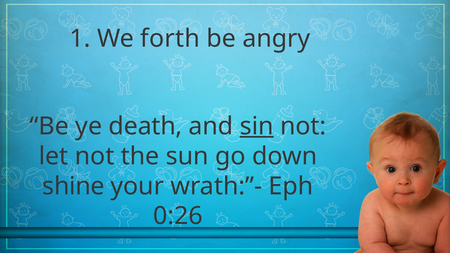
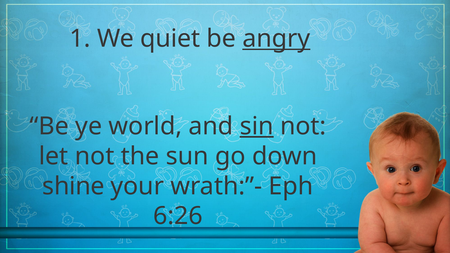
forth: forth -> quiet (170, 39)
angry underline: none -> present (276, 39)
death: death -> world (145, 126)
0:26: 0:26 -> 6:26 (178, 216)
